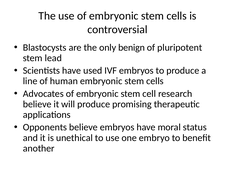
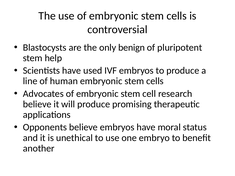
lead: lead -> help (53, 58)
